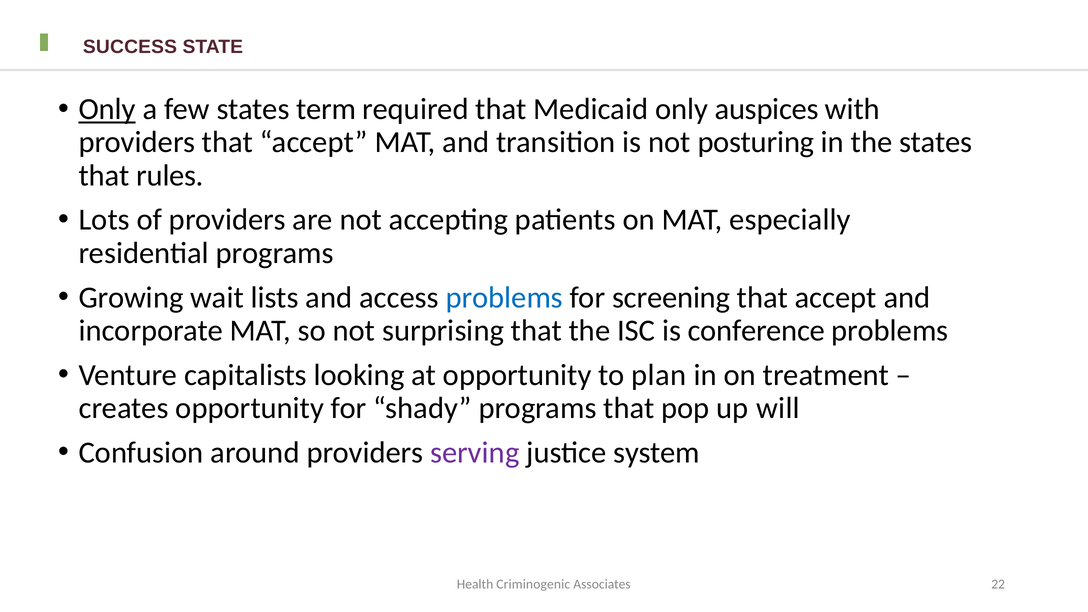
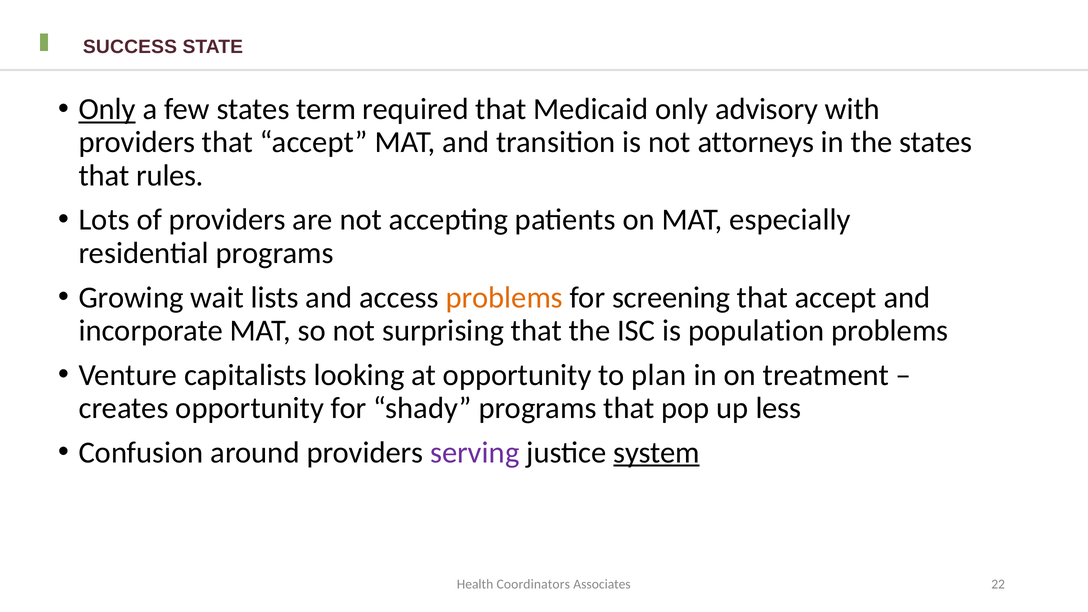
auspices: auspices -> advisory (767, 109)
posturing: posturing -> attorneys (756, 142)
problems colour: blue -> orange (504, 297)
conference: conference -> population (756, 330)
will: will -> less (778, 408)
system underline: none -> present (657, 452)
Criminogenic: Criminogenic -> Coordinators (533, 584)
